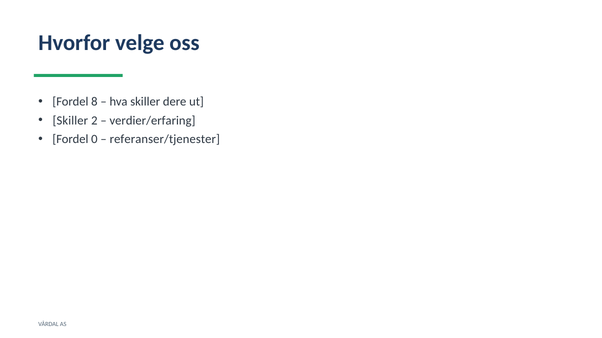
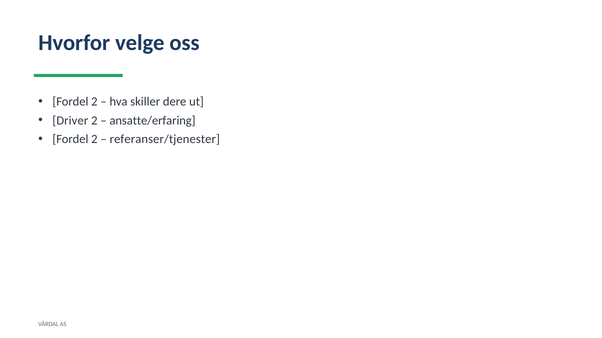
8: 8 -> 2 (94, 102)
Skiller: Skiller -> Driver (70, 121)
verdier/erfaring: verdier/erfaring -> ansatte/erfaring (153, 121)
0: 0 -> 2 (94, 140)
